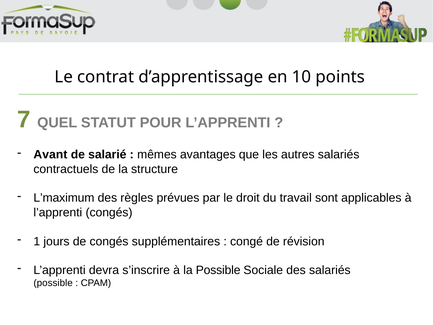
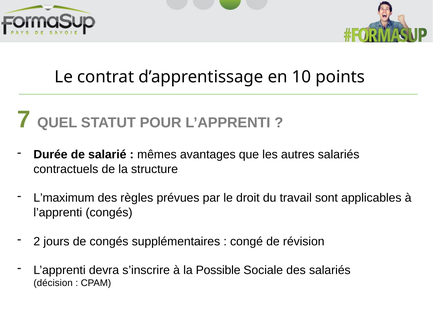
Avant: Avant -> Durée (50, 155)
1: 1 -> 2 (37, 241)
possible: possible -> décision (53, 283)
